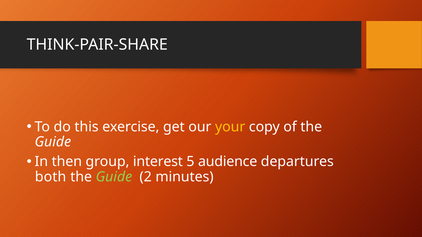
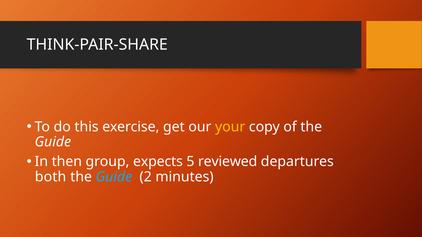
interest: interest -> expects (158, 162)
audience: audience -> reviewed (228, 162)
Guide colour: light green -> light blue (114, 177)
